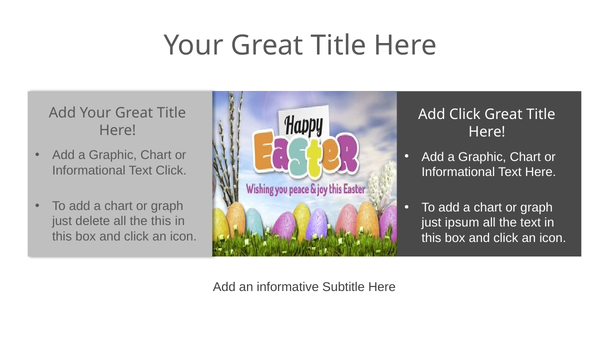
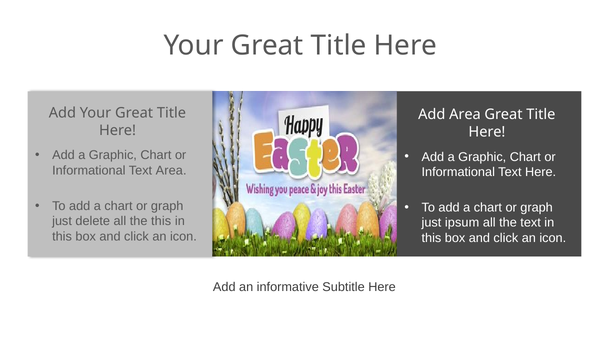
Add Click: Click -> Area (465, 115)
Text Click: Click -> Area (171, 171)
